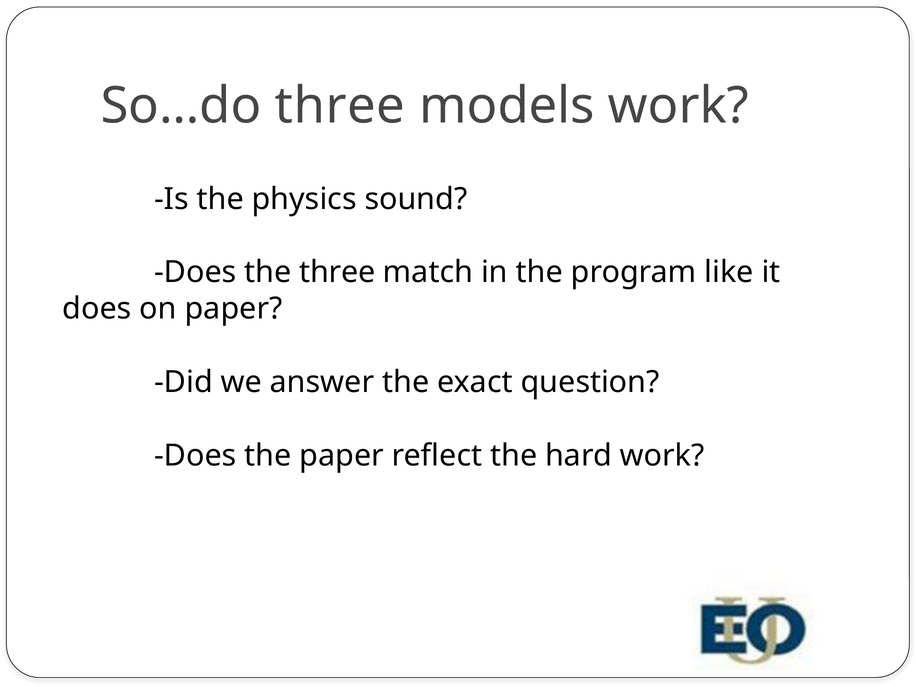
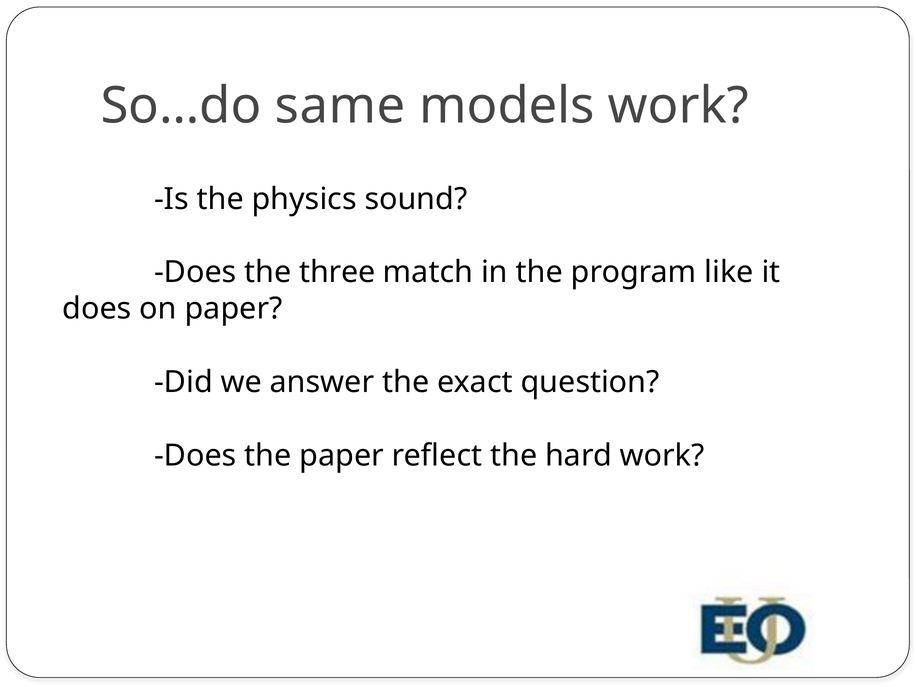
So…do three: three -> same (340, 106)
